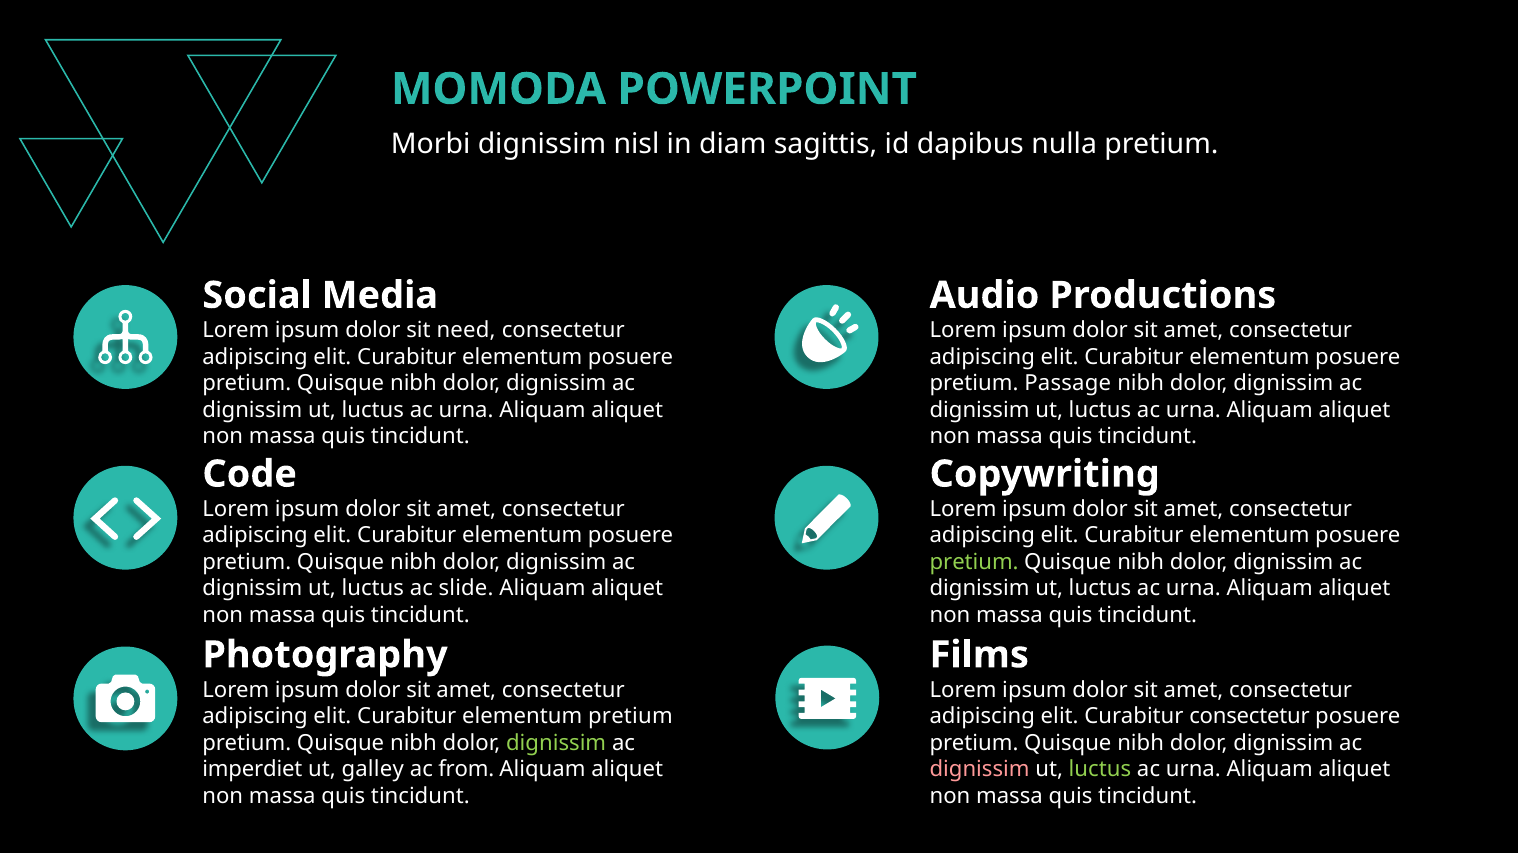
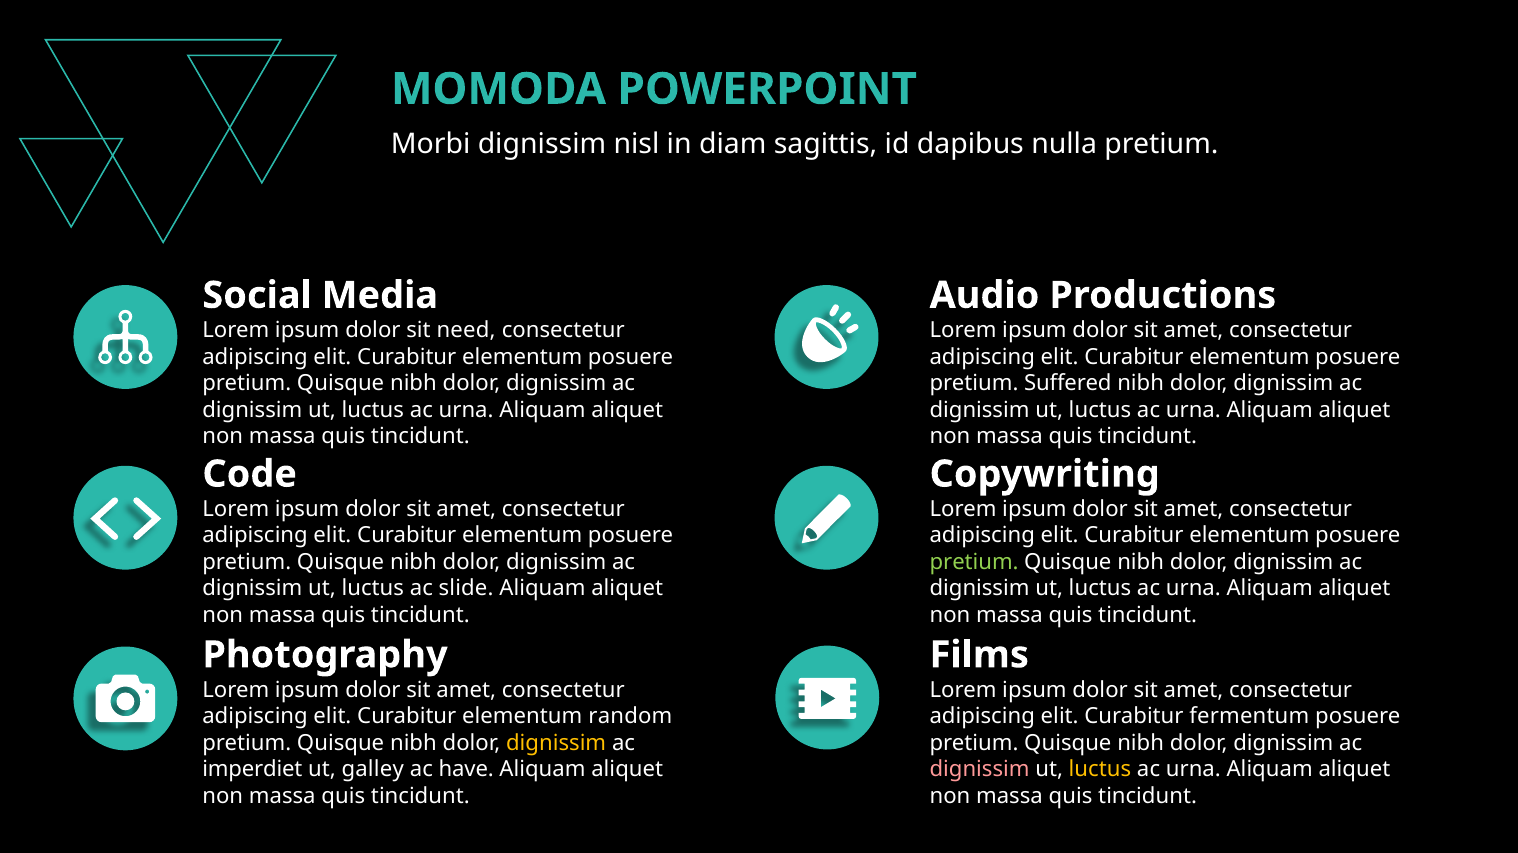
Passage: Passage -> Suffered (1068, 384)
elementum pretium: pretium -> random (630, 717)
Curabitur consectetur: consectetur -> fermentum (1249, 717)
dignissim colour: light green -> yellow (556, 743)
from: from -> have (466, 770)
luctus colour: light green -> yellow (1100, 770)
